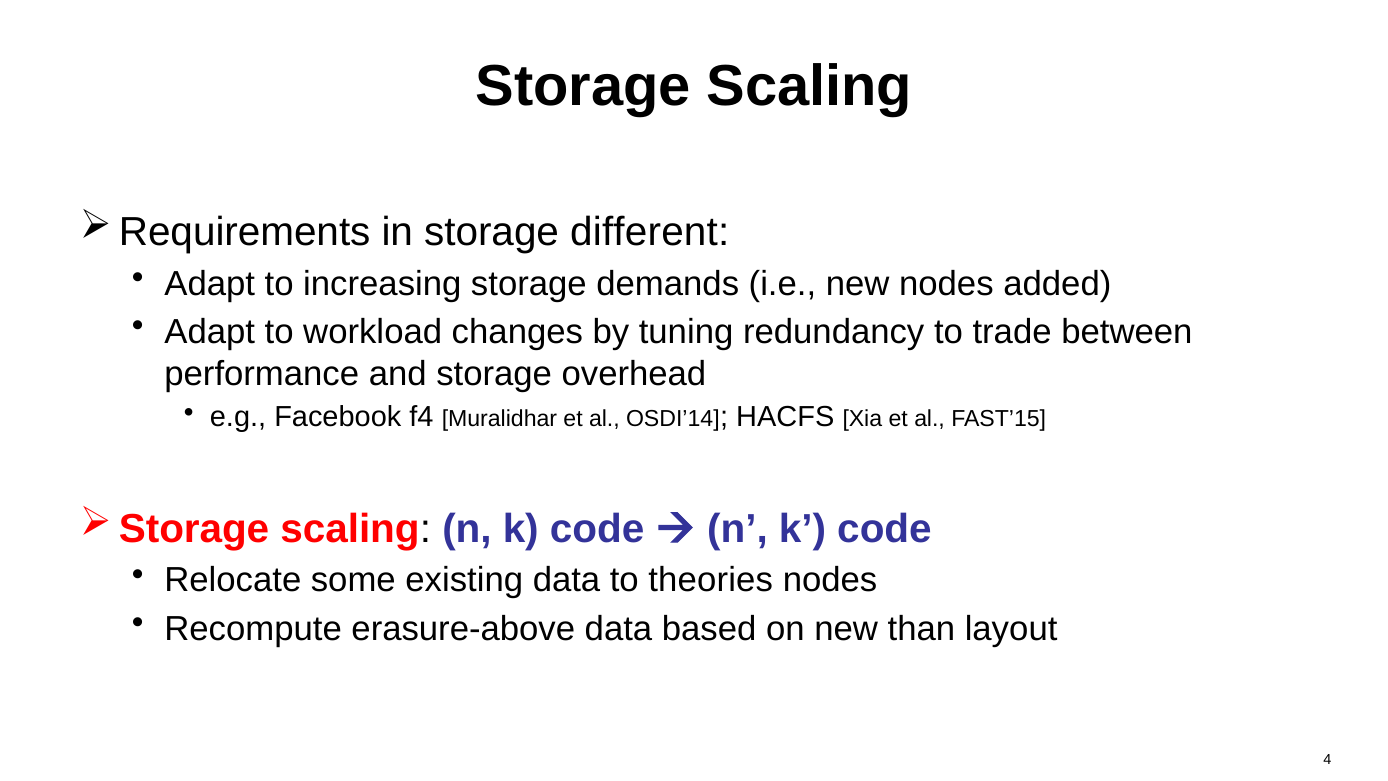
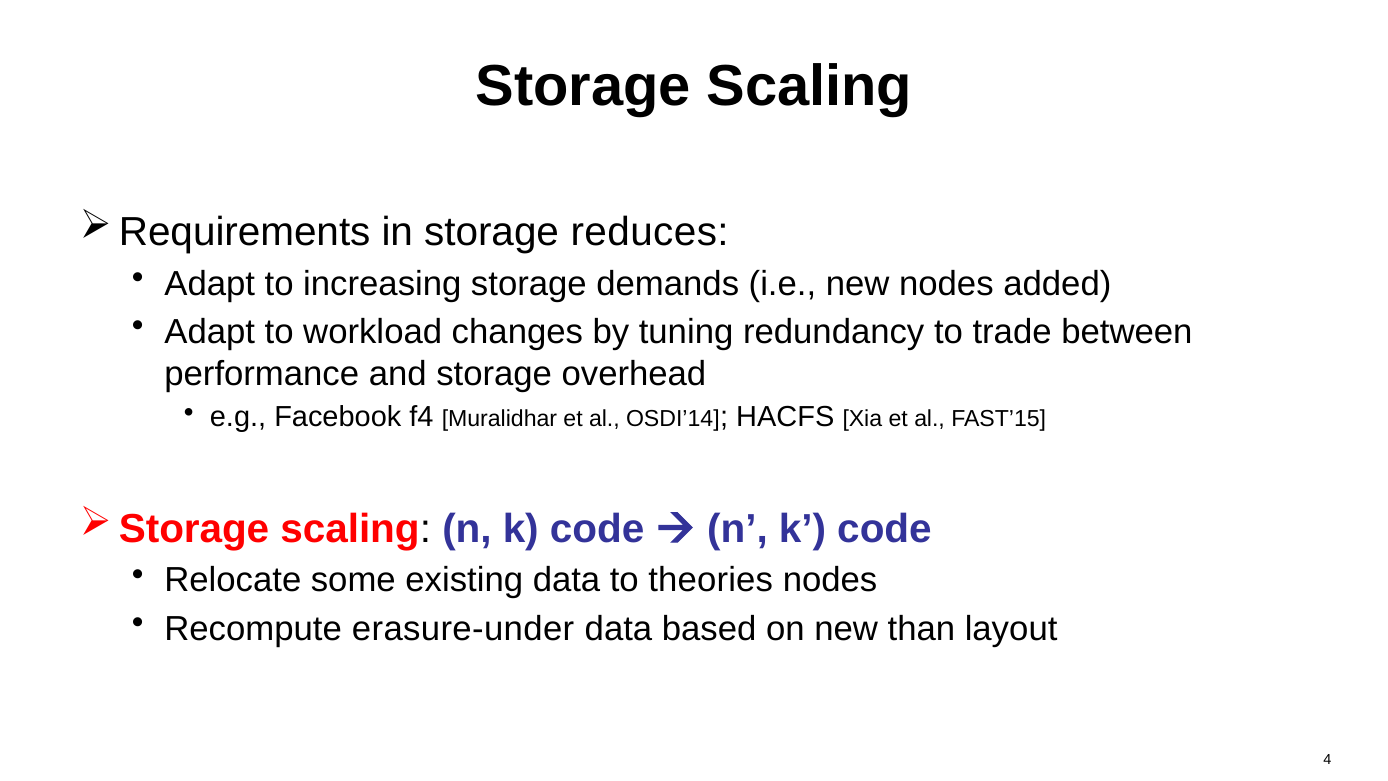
different: different -> reduces (650, 232)
erasure-above: erasure-above -> erasure-under (463, 629)
